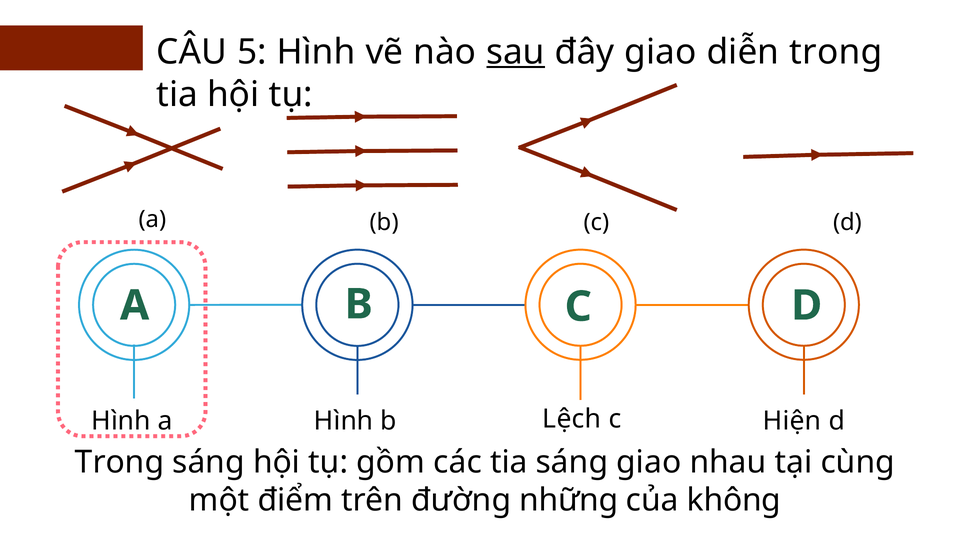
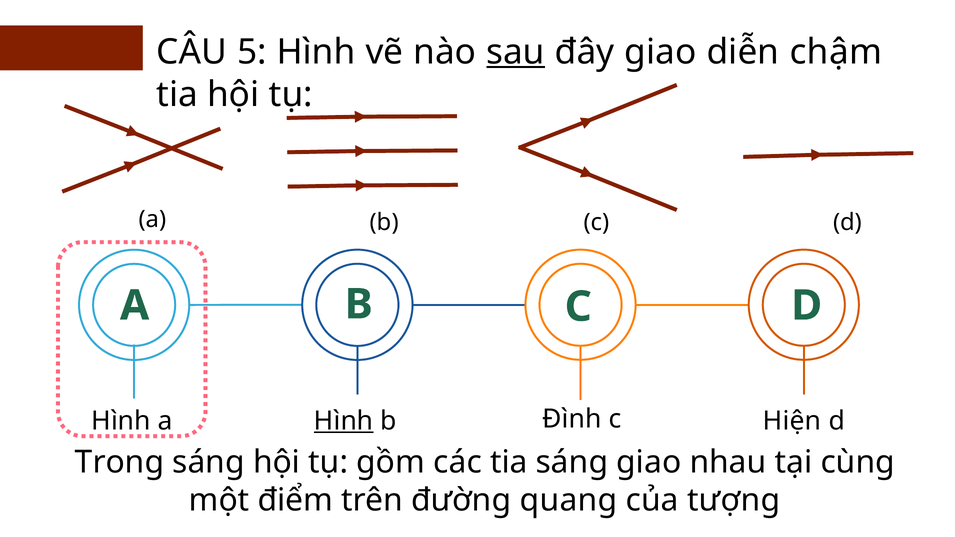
diễn trong: trong -> chậm (836, 52)
Lệch: Lệch -> Đình (572, 419)
Hình underline: none -> present (344, 421)
những: những -> quang (568, 501)
không: không -> tượng (734, 501)
